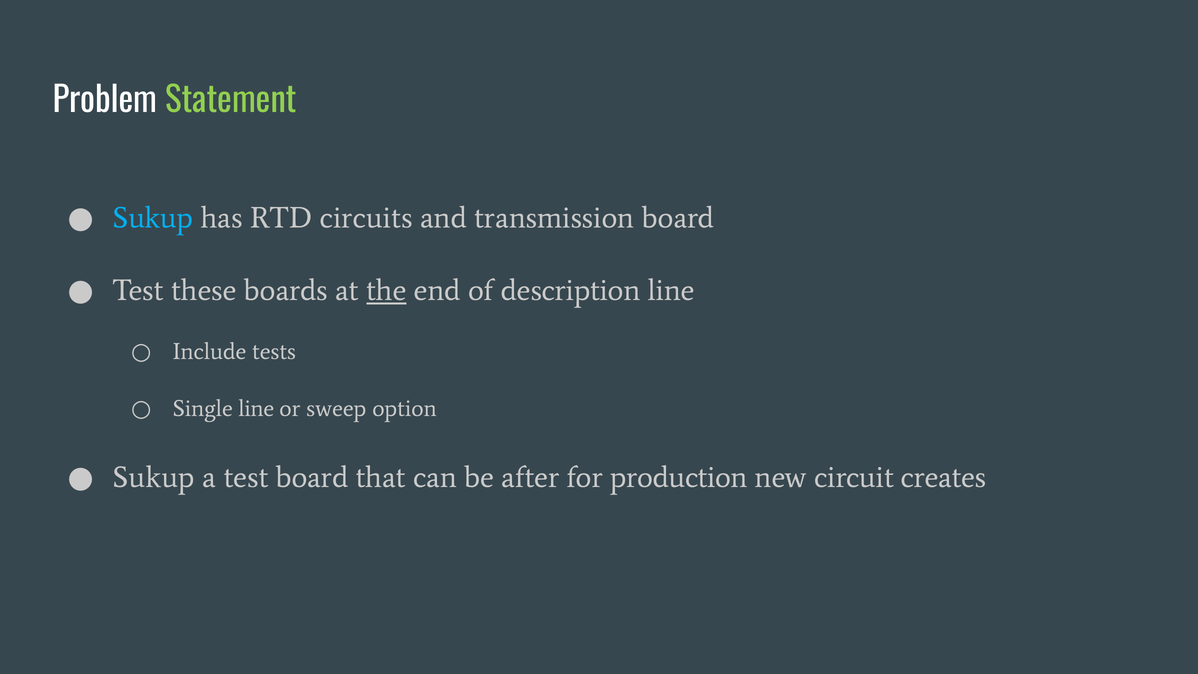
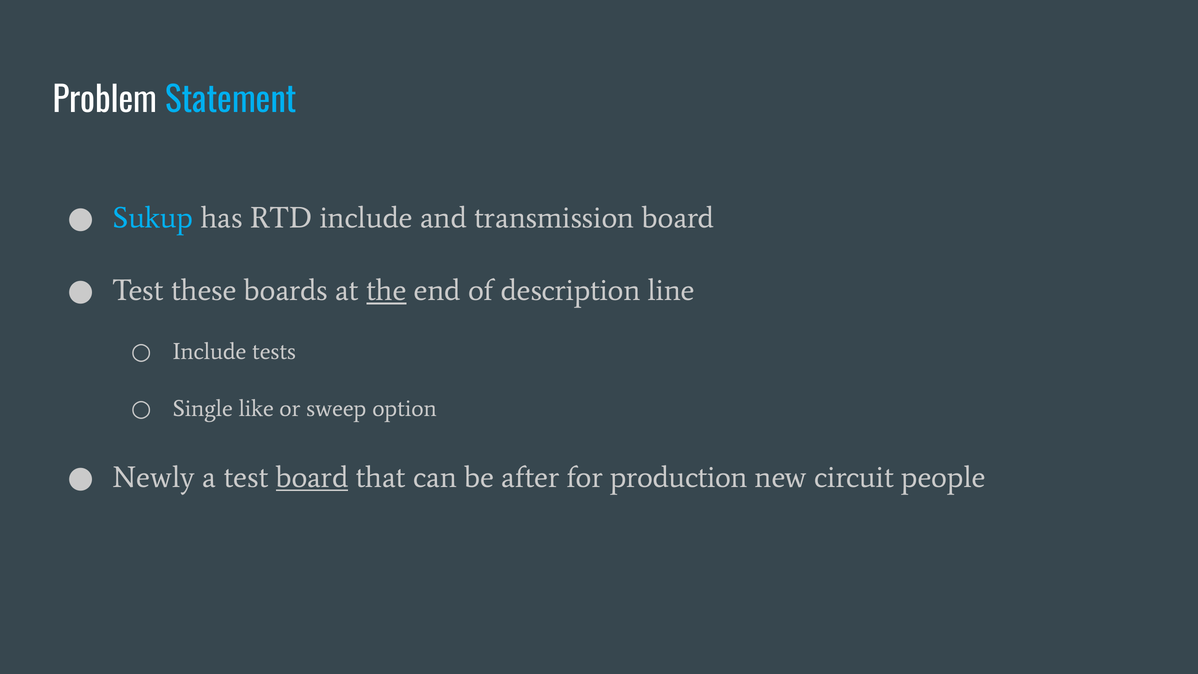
Statement colour: light green -> light blue (231, 100)
RTD circuits: circuits -> include (366, 218)
Single line: line -> like (256, 408)
Sukup: Sukup -> Newly (154, 477)
board underline: none -> present (312, 477)
creates: creates -> people (943, 477)
